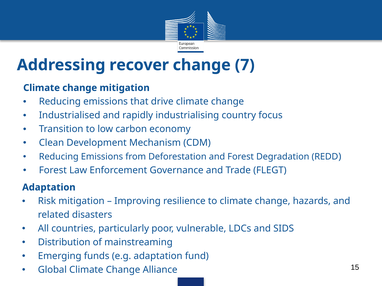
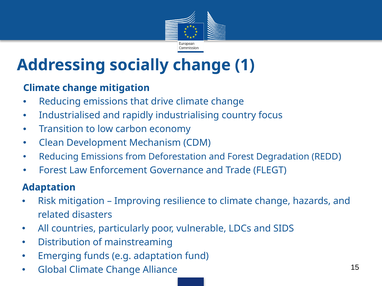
recover: recover -> socially (139, 65)
7: 7 -> 1 (245, 65)
